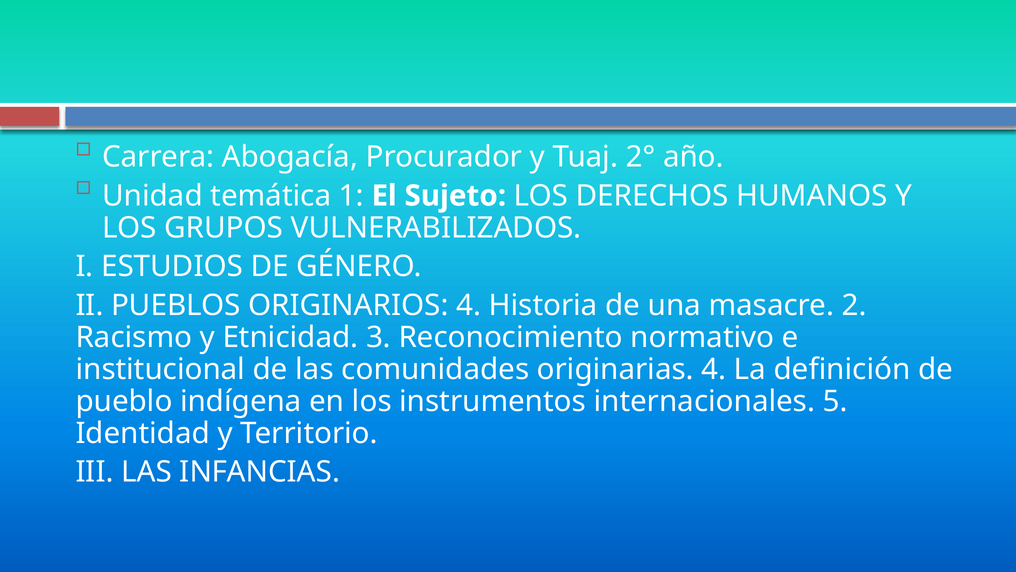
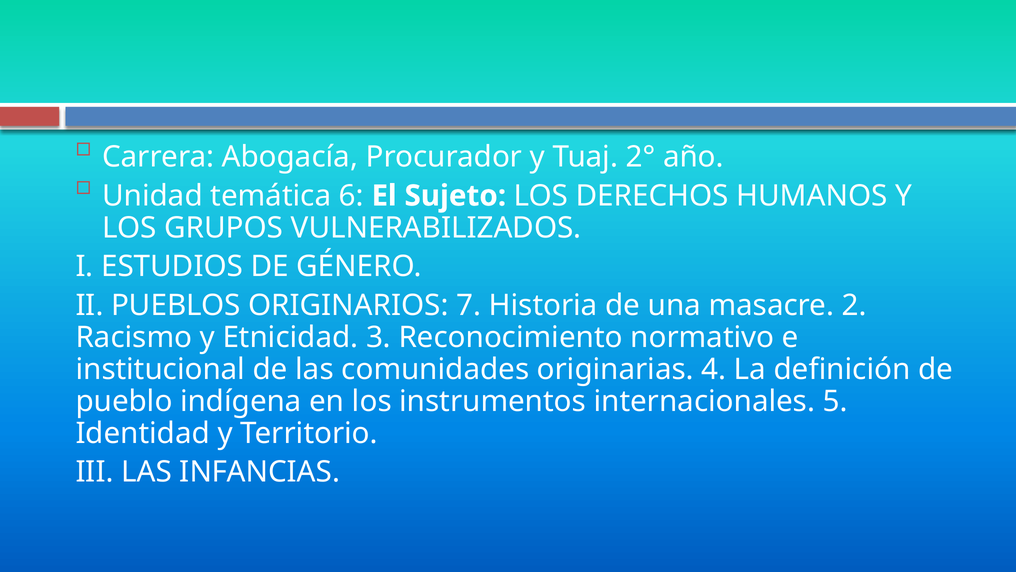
1: 1 -> 6 (351, 196)
ORIGINARIOS 4: 4 -> 7 (469, 305)
